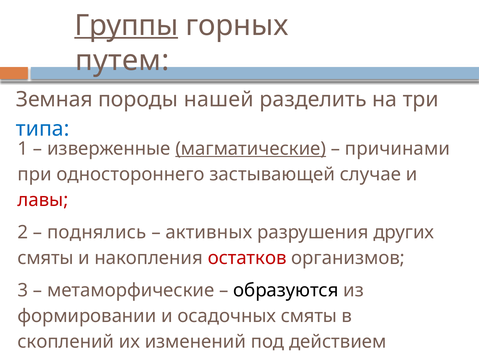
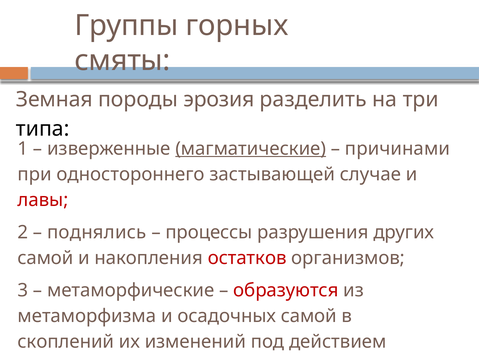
Группы underline: present -> none (126, 25)
путем: путем -> смяты (122, 60)
нашей: нашей -> эрозия (219, 100)
типа colour: blue -> black (43, 129)
активных: активных -> процессы (209, 232)
смяты: смяты -> самой (46, 258)
образуются colour: black -> red (286, 291)
формировании: формировании -> метаморфизма (87, 316)
осадочных смяты: смяты -> самой (309, 316)
